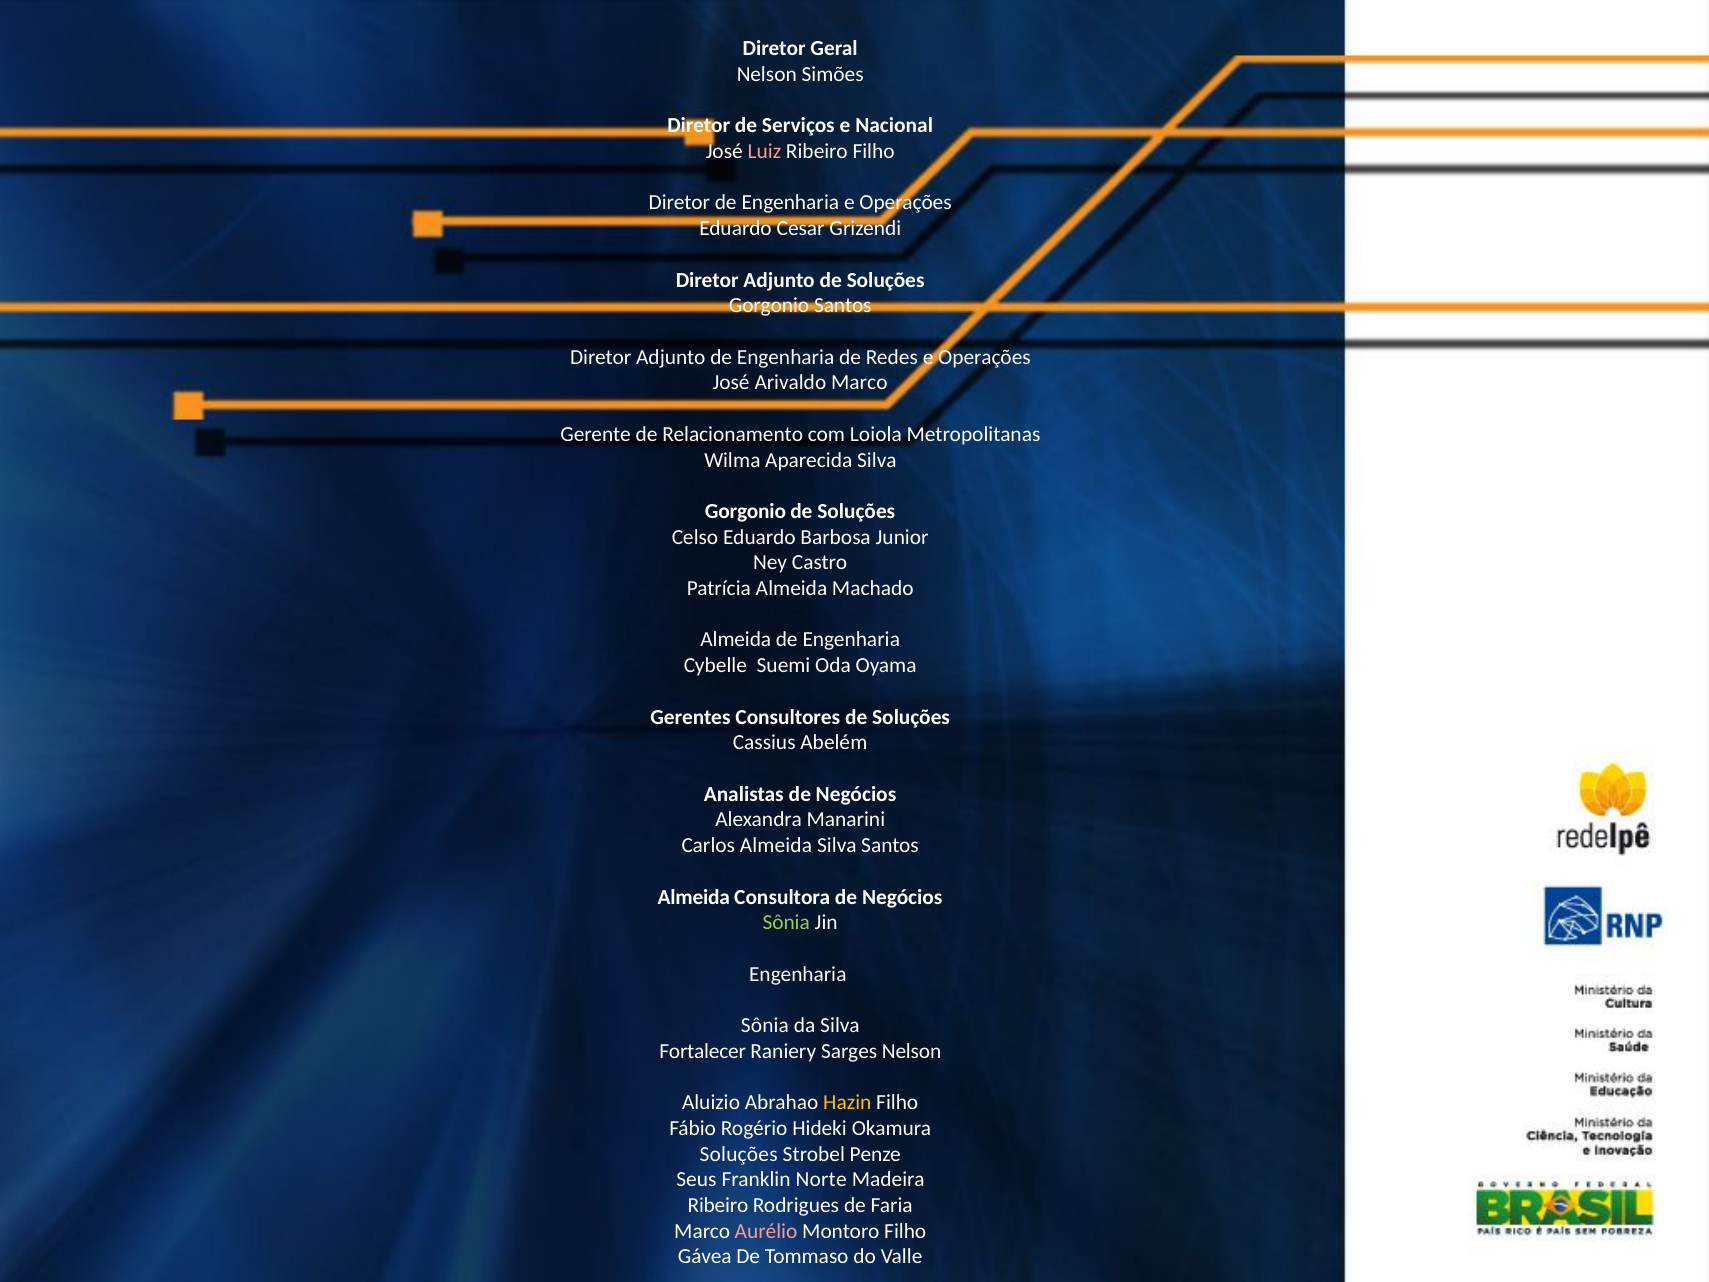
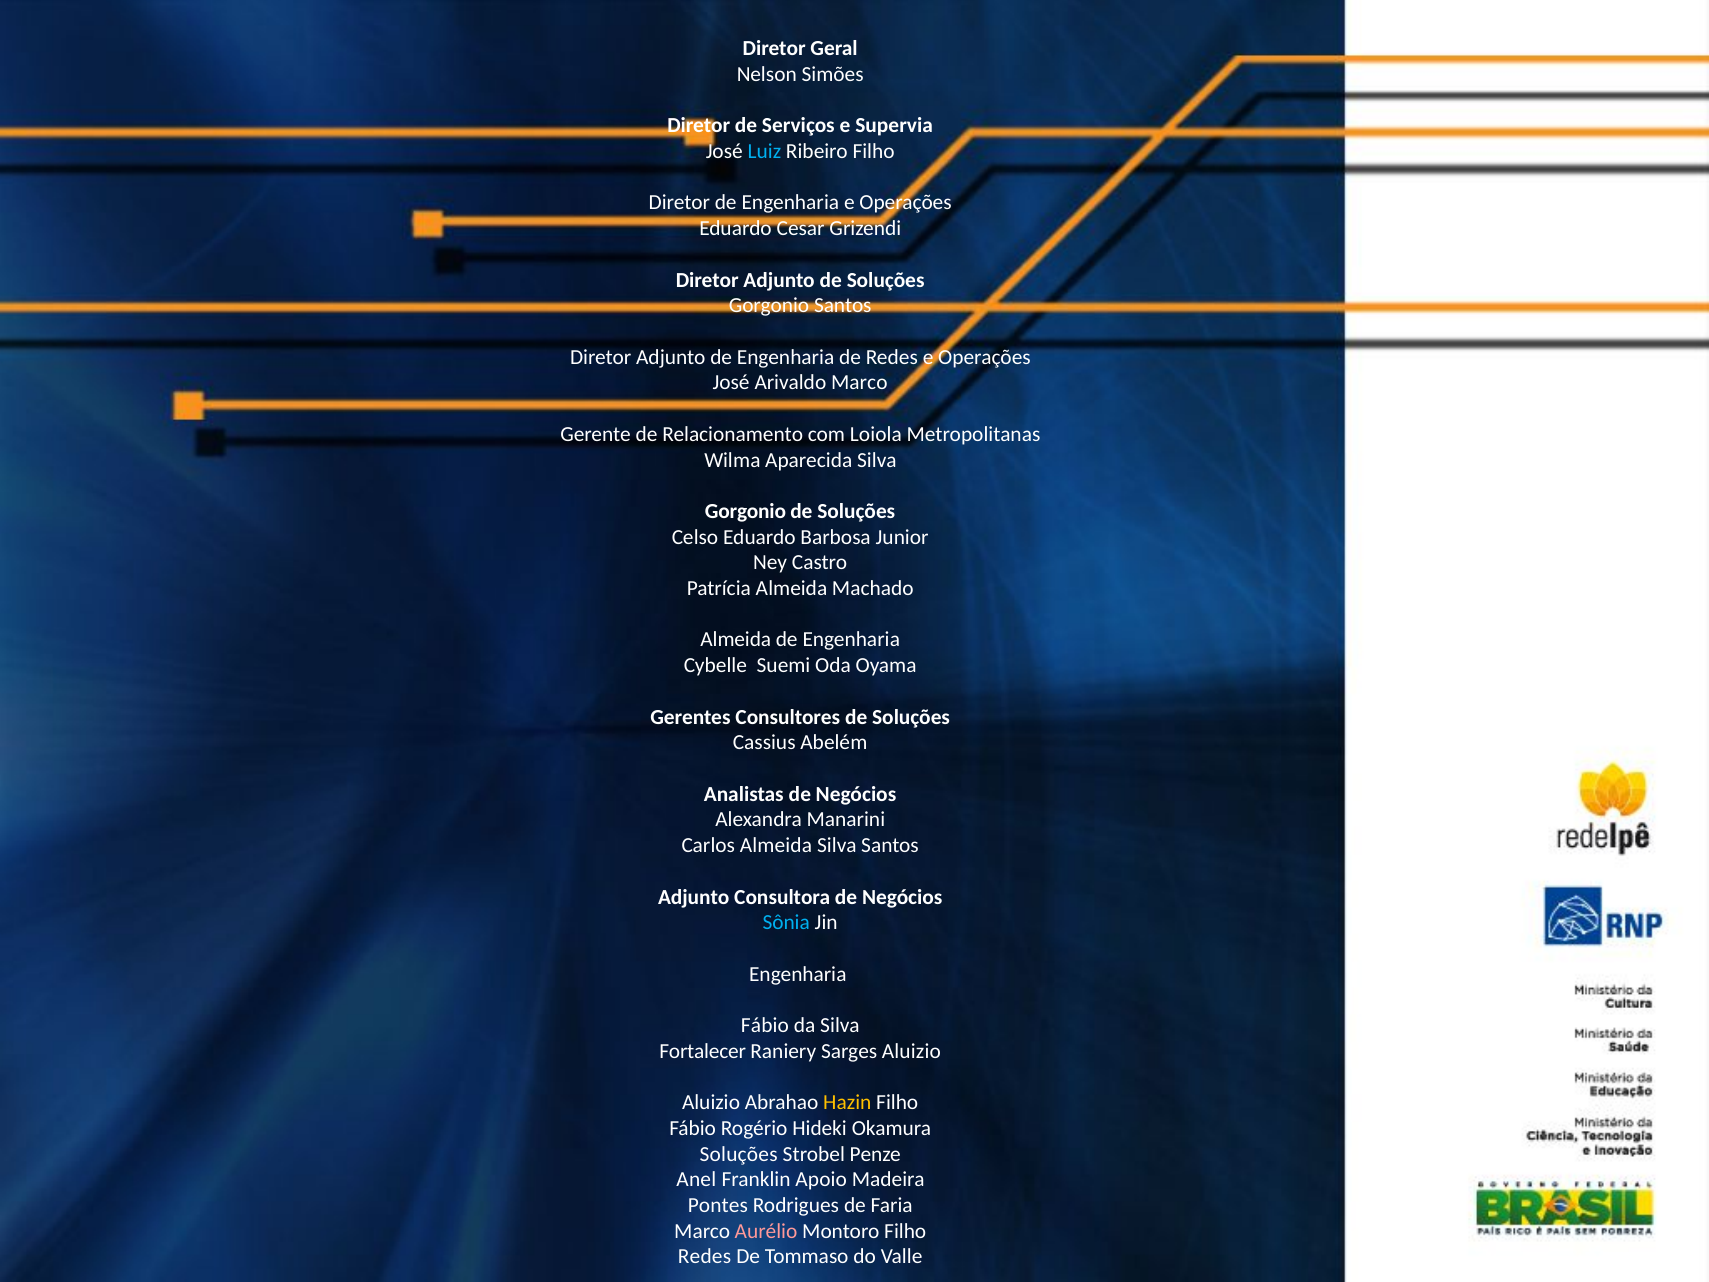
Nacional: Nacional -> Supervia (894, 126)
Luiz colour: pink -> light blue (765, 151)
Almeida: Almeida -> Adjunto (694, 897)
Sônia colour: light green -> light blue (786, 923)
Sônia: Sônia -> Fábio (765, 1025)
Sarges Nelson: Nelson -> Aluizio (911, 1051)
Seus: Seus -> Anel (696, 1180)
Norte: Norte -> Apoio (821, 1180)
Ribeiro: Ribeiro -> Pontes (718, 1205)
Gávea: Gávea -> Redes (705, 1257)
